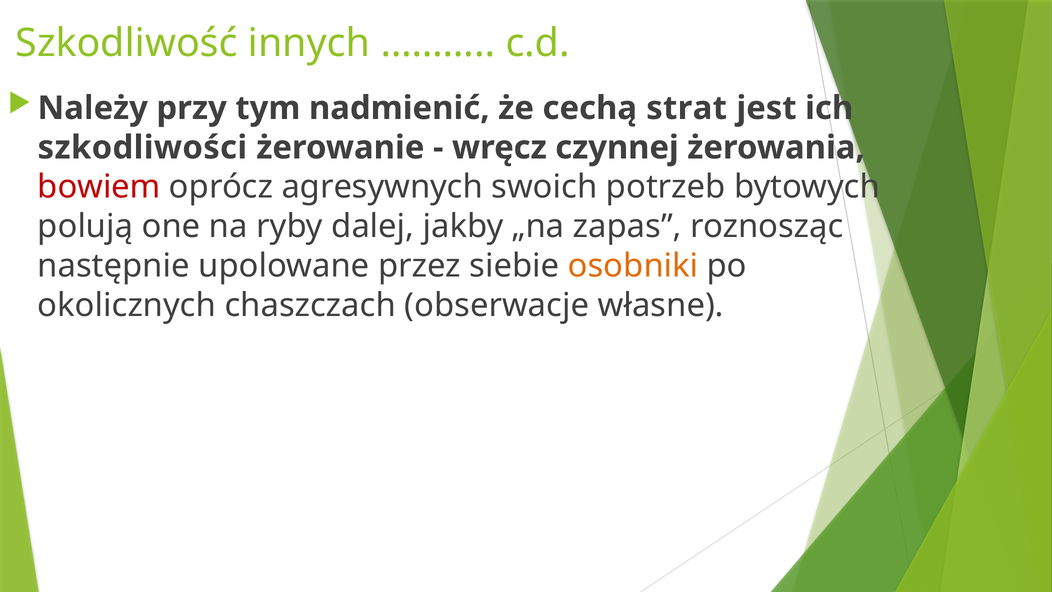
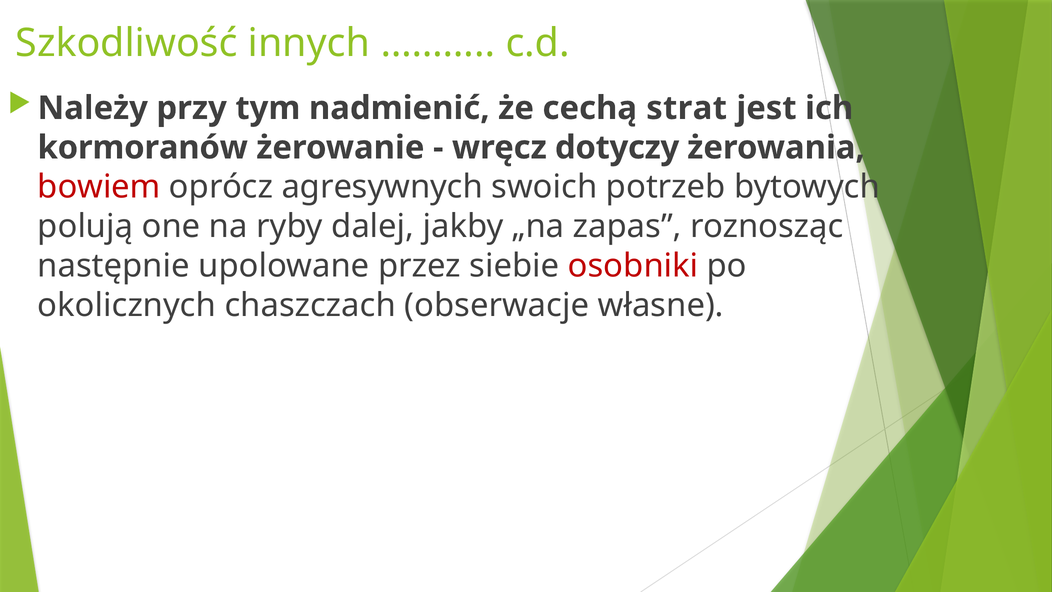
szkodliwości: szkodliwości -> kormoranów (143, 148)
czynnej: czynnej -> dotyczy (617, 148)
osobniki colour: orange -> red (633, 266)
